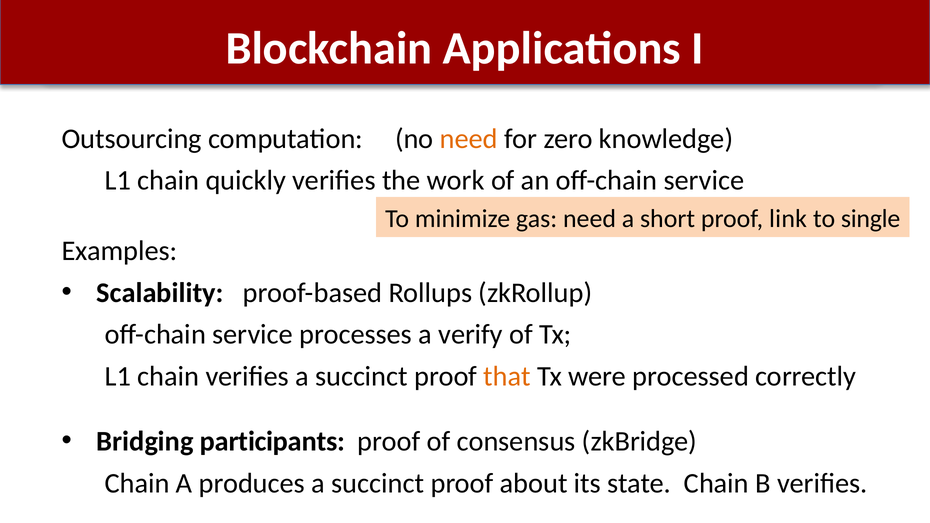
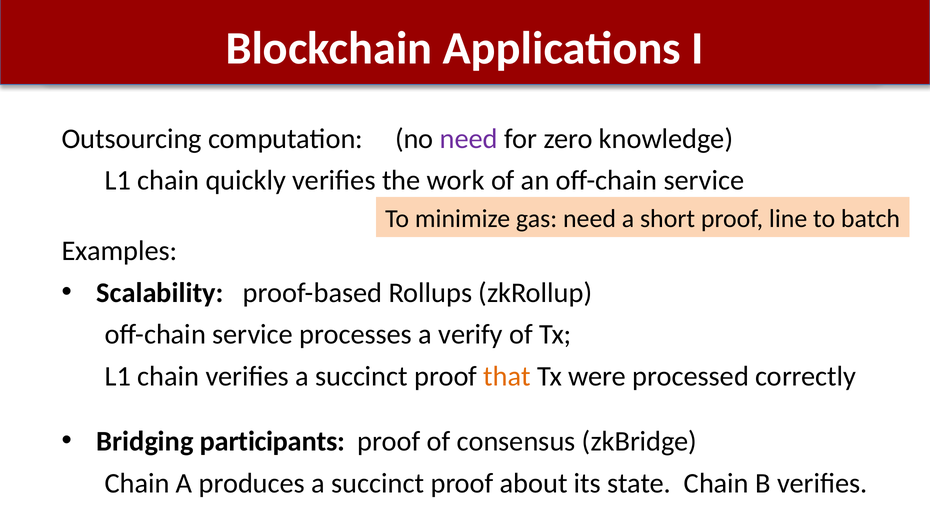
need colour: orange -> purple (469, 139)
link: link -> line (788, 219)
single: single -> batch (870, 219)
